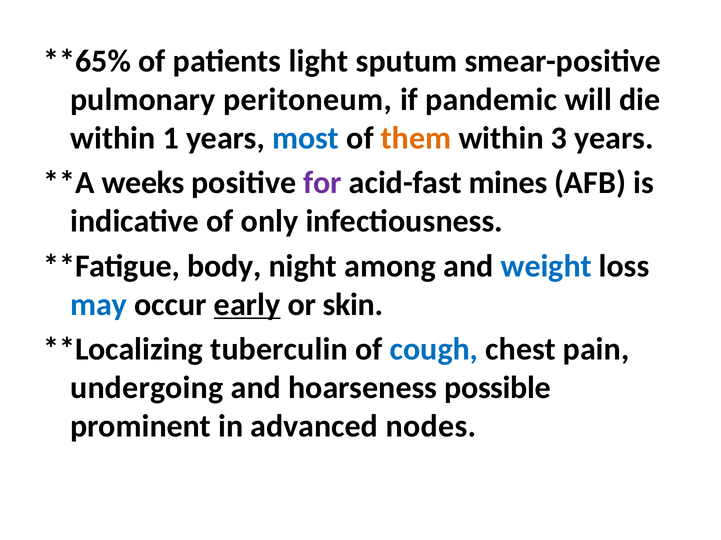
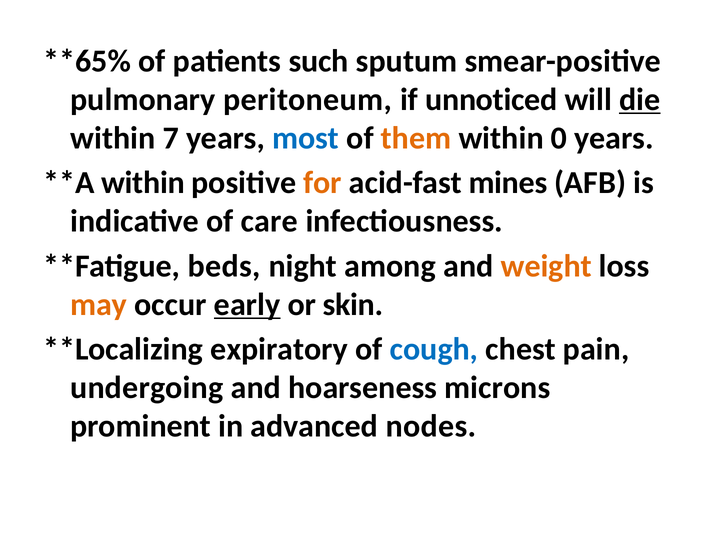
light: light -> such (319, 61)
pandemic: pandemic -> unnoticed (491, 100)
die underline: none -> present (640, 100)
1: 1 -> 7 (171, 138)
3: 3 -> 0 (559, 138)
weeks: weeks -> within (143, 183)
for colour: purple -> orange (323, 183)
only: only -> care (269, 222)
body: body -> beds (224, 266)
weight colour: blue -> orange (546, 266)
may colour: blue -> orange (99, 305)
tuberculin: tuberculin -> expiratory (279, 350)
possible: possible -> microns (497, 388)
